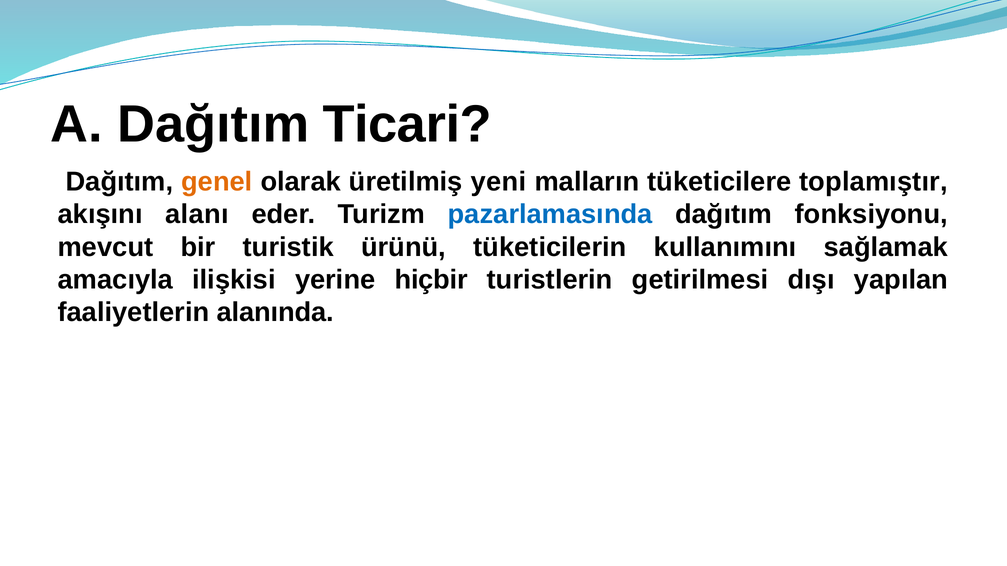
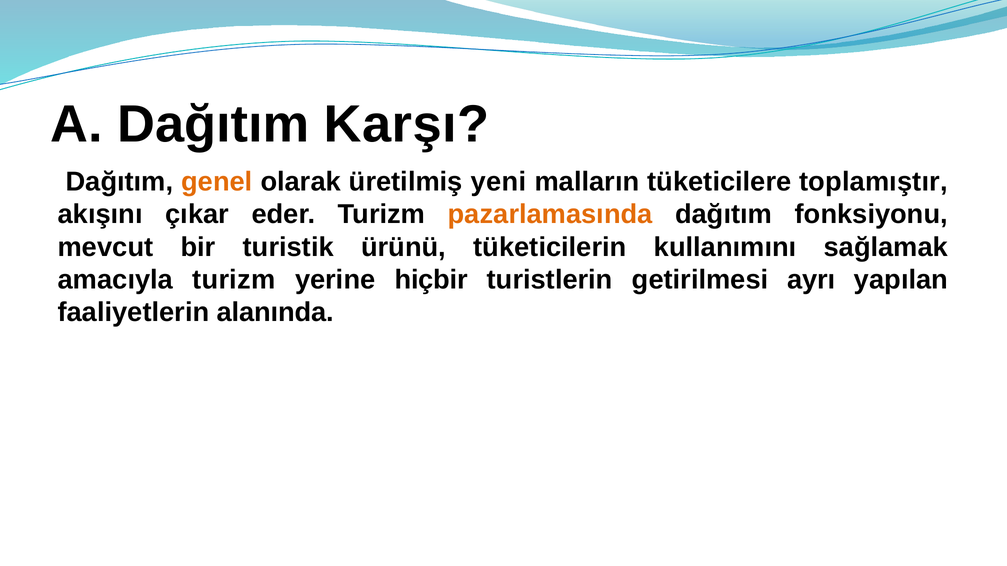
Ticari: Ticari -> Karşı (407, 125)
alanı: alanı -> çıkar (197, 215)
pazarlamasında colour: blue -> orange (550, 215)
amacıyla ilişkisi: ilişkisi -> turizm (234, 280)
dışı: dışı -> ayrı (811, 280)
